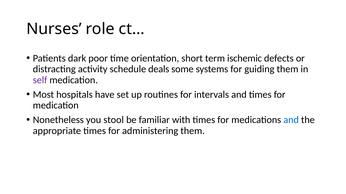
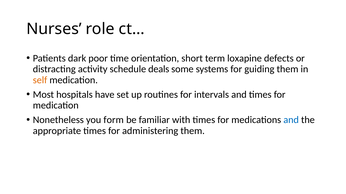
ischemic: ischemic -> loxapine (245, 58)
self colour: purple -> orange (40, 80)
stool: stool -> form (114, 120)
